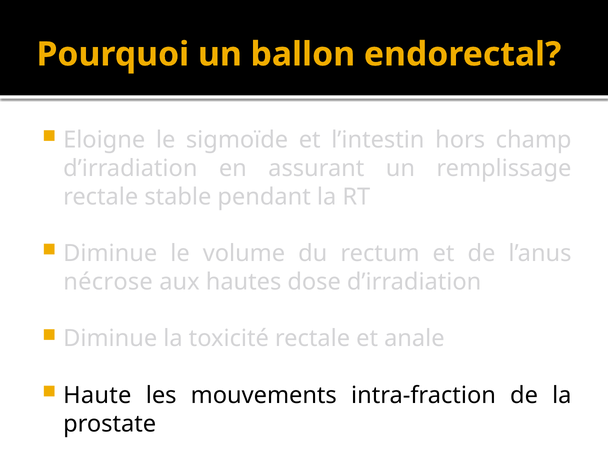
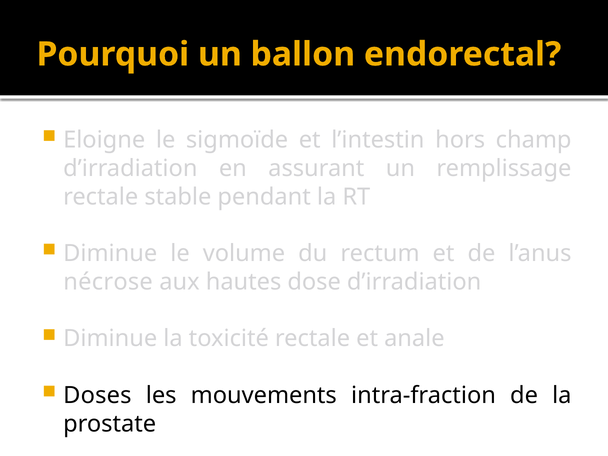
Haute: Haute -> Doses (97, 395)
